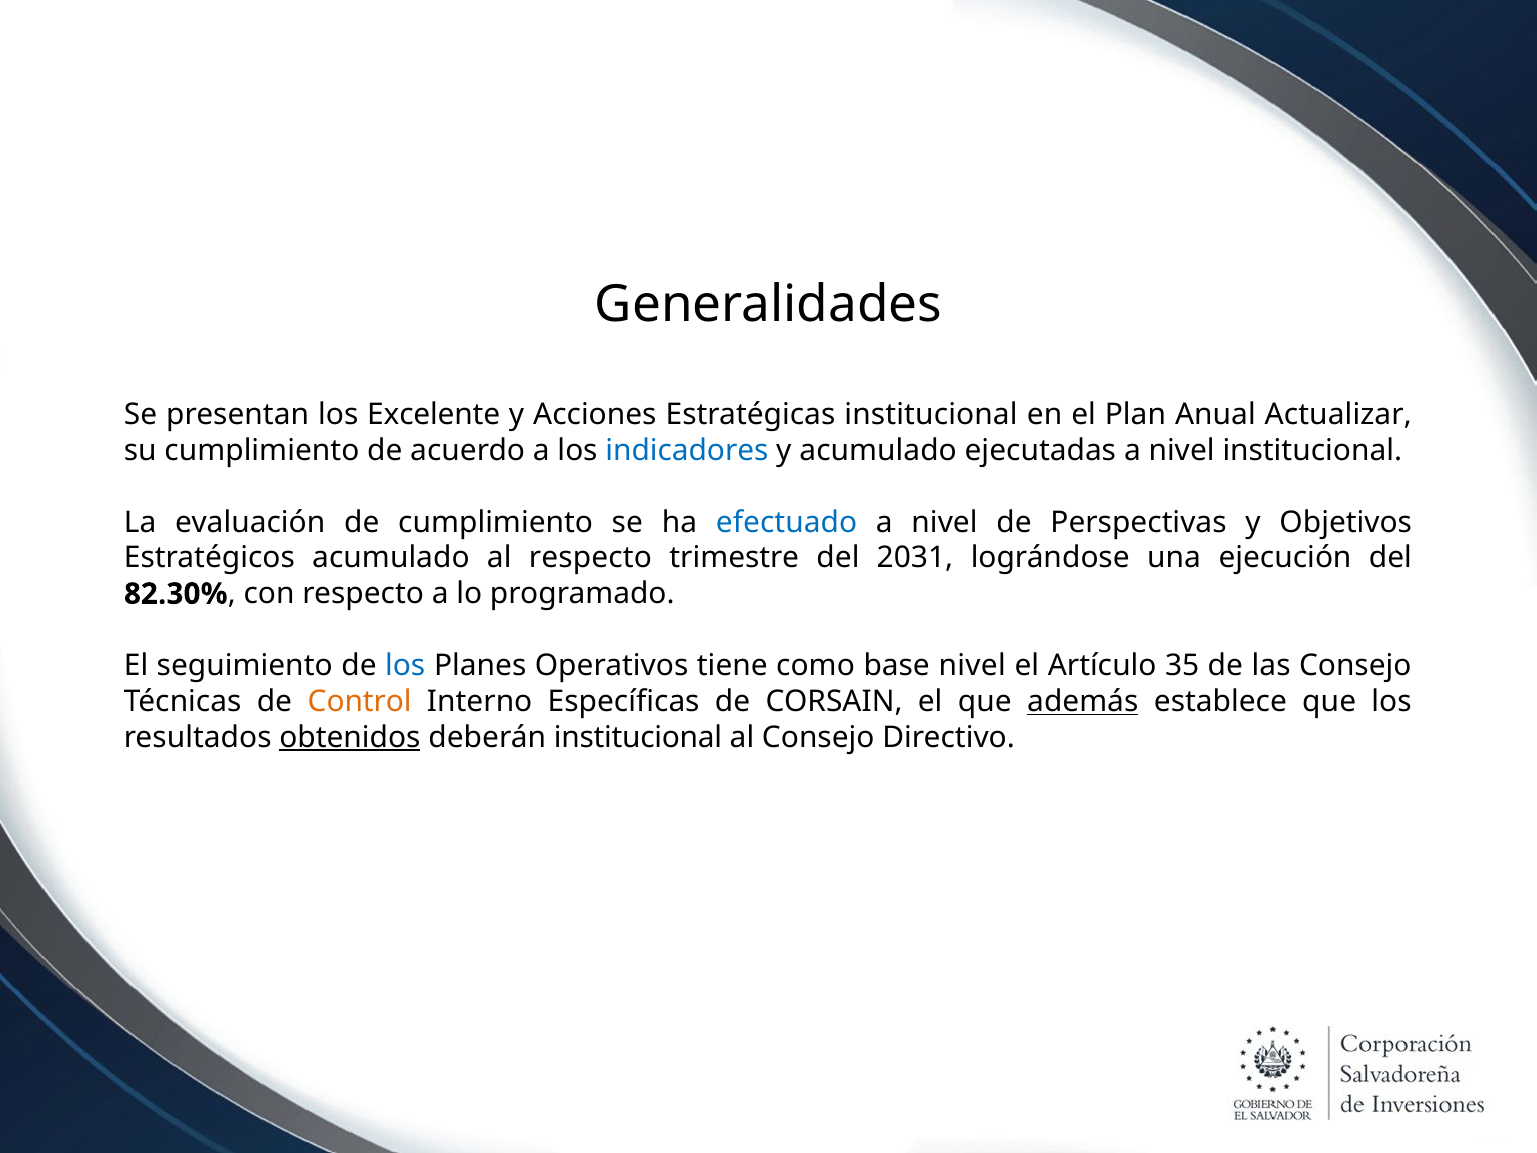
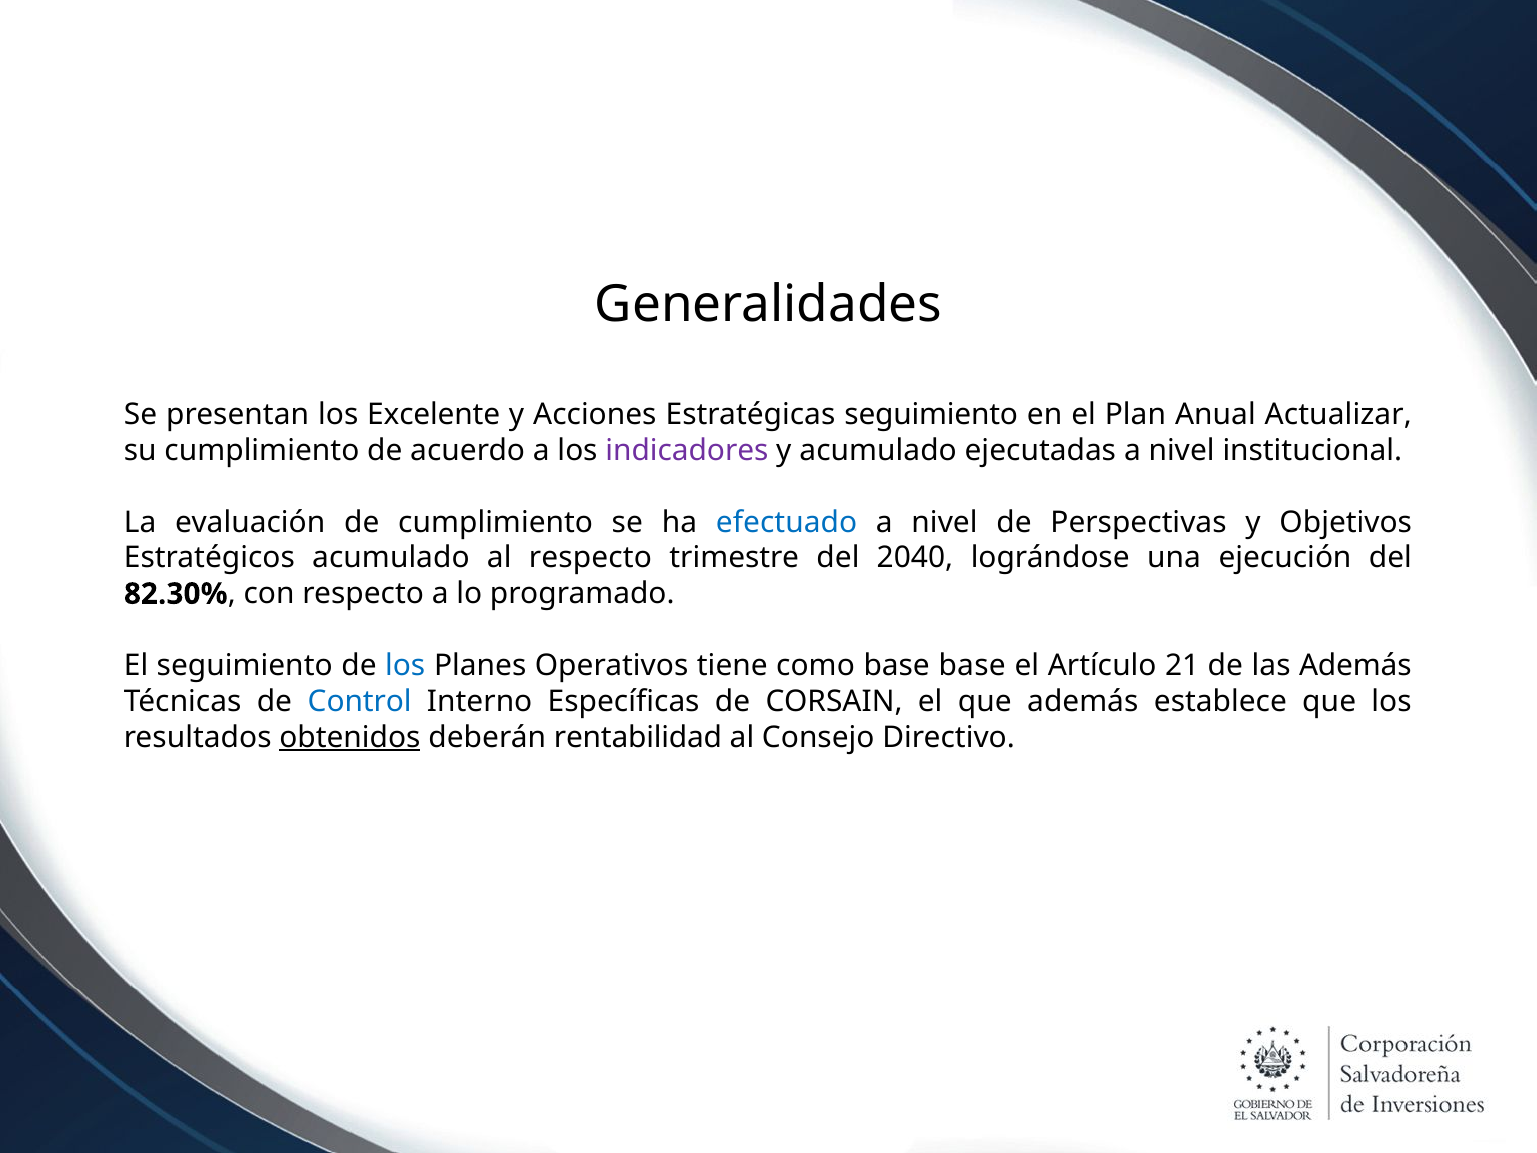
Estratégicas institucional: institucional -> seguimiento (931, 414)
indicadores colour: blue -> purple (687, 450)
2031: 2031 -> 2040 (915, 558)
base nivel: nivel -> base (972, 666)
35: 35 -> 21 (1182, 666)
las Consejo: Consejo -> Además (1355, 666)
Control colour: orange -> blue (360, 701)
además underline: present -> none (1083, 701)
deberán institucional: institucional -> rentabilidad (638, 737)
